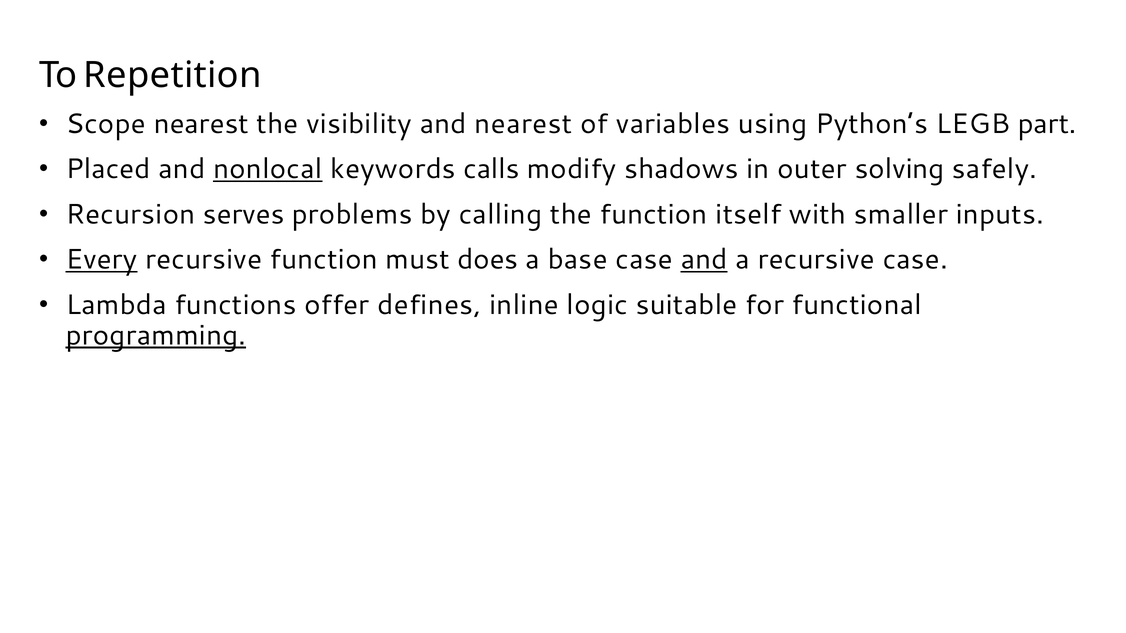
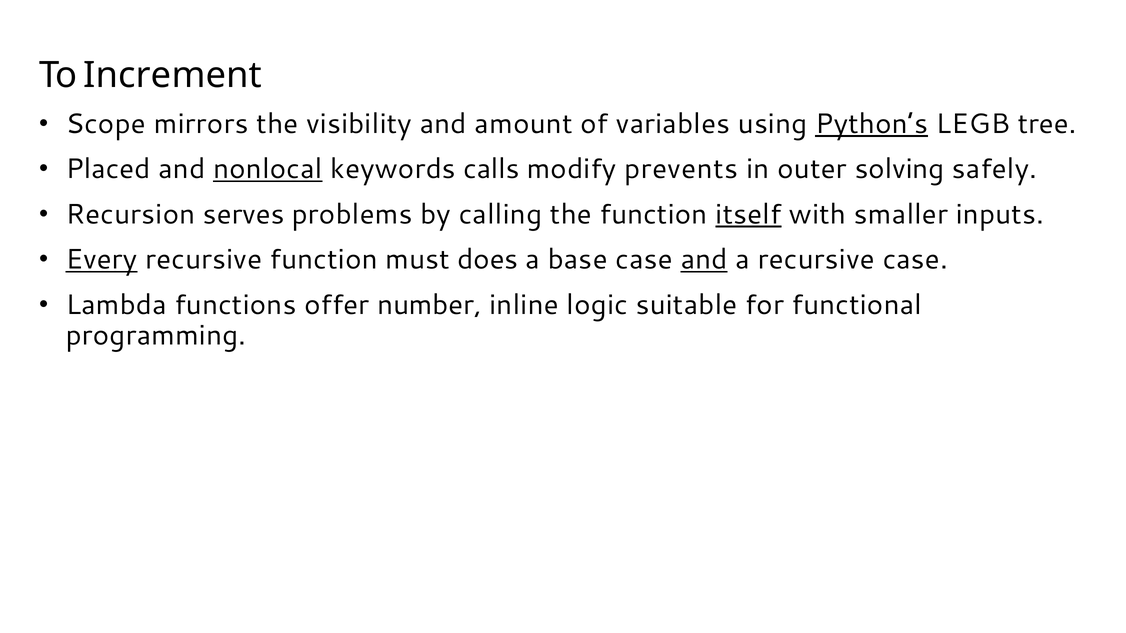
Repetition: Repetition -> Increment (173, 75)
Scope nearest: nearest -> mirrors (201, 124)
and nearest: nearest -> amount (524, 124)
Python’s underline: none -> present (872, 124)
part: part -> tree (1047, 124)
shadows: shadows -> prevents (681, 169)
itself underline: none -> present (748, 215)
defines: defines -> number (430, 305)
programming underline: present -> none (156, 336)
